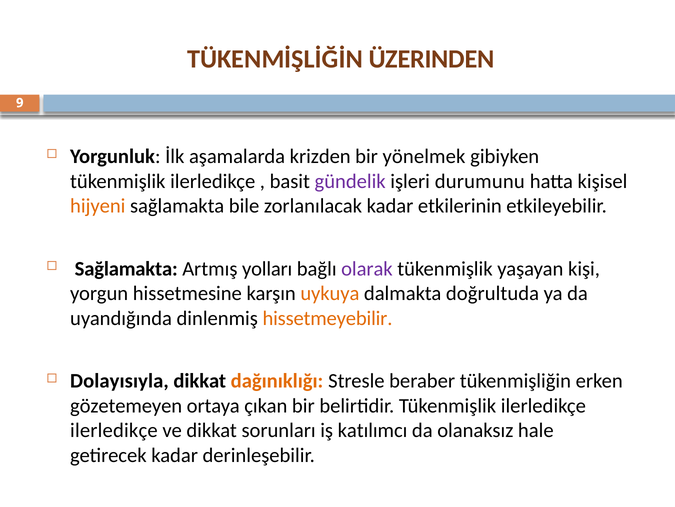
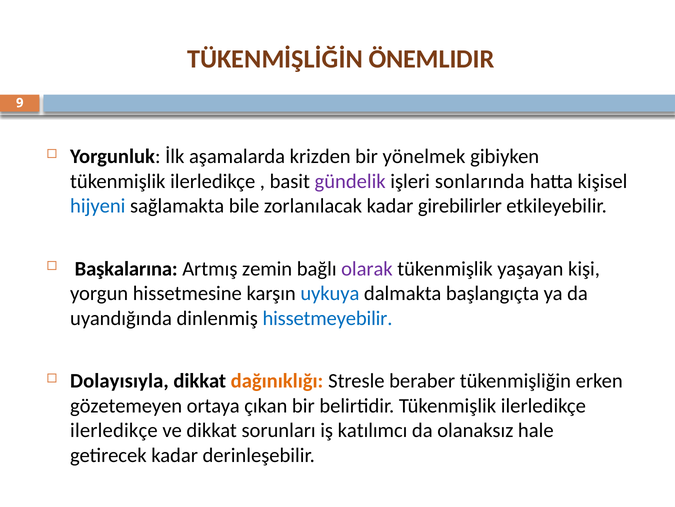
ÜZERINDEN: ÜZERINDEN -> ÖNEMLIDIR (432, 59)
durumunu: durumunu -> sonlarında (480, 181)
hijyeni colour: orange -> blue (98, 206)
etkilerinin: etkilerinin -> girebilirler (460, 206)
Sağlamakta: Sağlamakta -> Başkalarına (126, 268)
yolları: yolları -> zemin (267, 268)
uykuya colour: orange -> blue (330, 293)
doğrultuda: doğrultuda -> başlangıçta (493, 293)
hissetmeyebilir colour: orange -> blue (327, 318)
